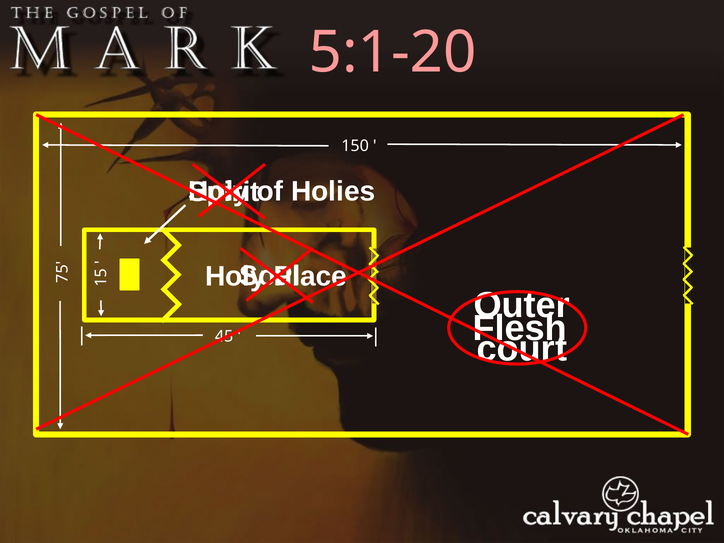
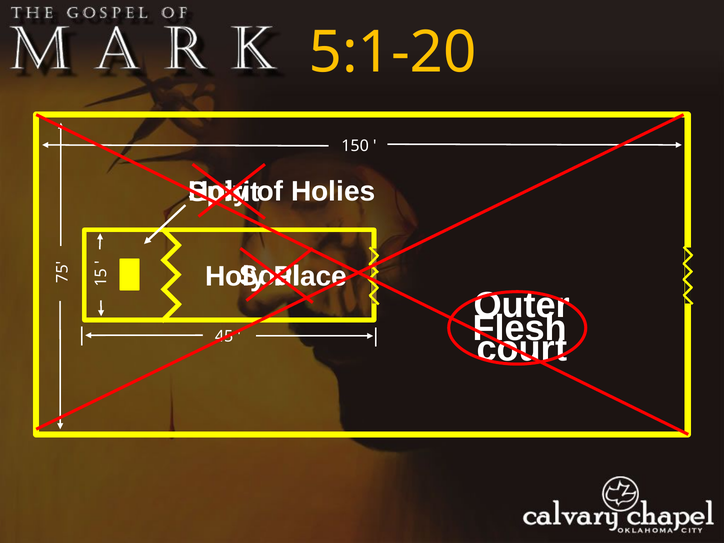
5:1-20 colour: pink -> yellow (393, 52)
